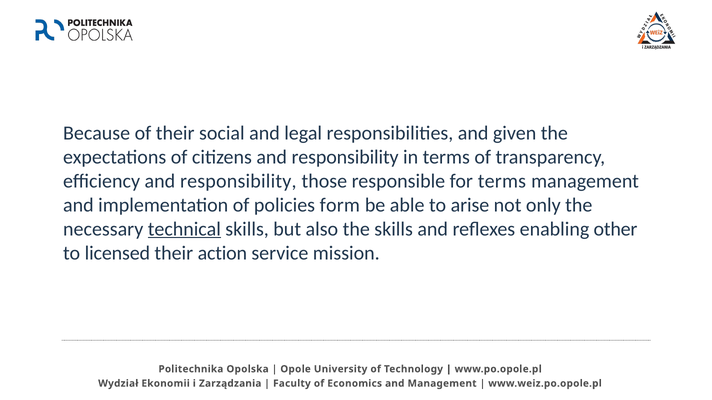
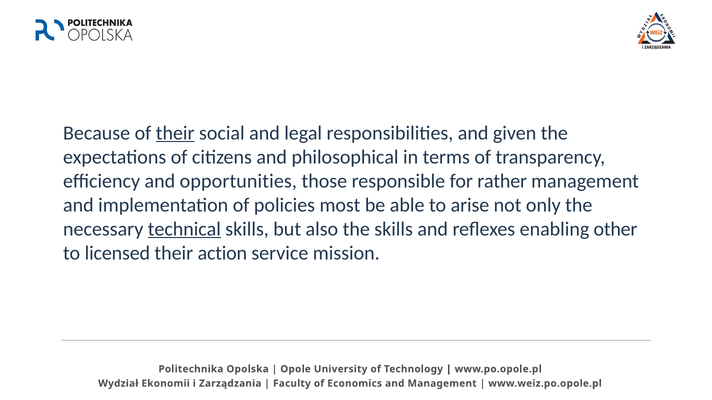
their underline: none -> present (175, 133)
citizens and responsibility: responsibility -> philosophical (345, 157)
efficiency and responsibility: responsibility -> opportunities (238, 181)
for terms: terms -> rather (502, 181)
form: form -> most (340, 205)
